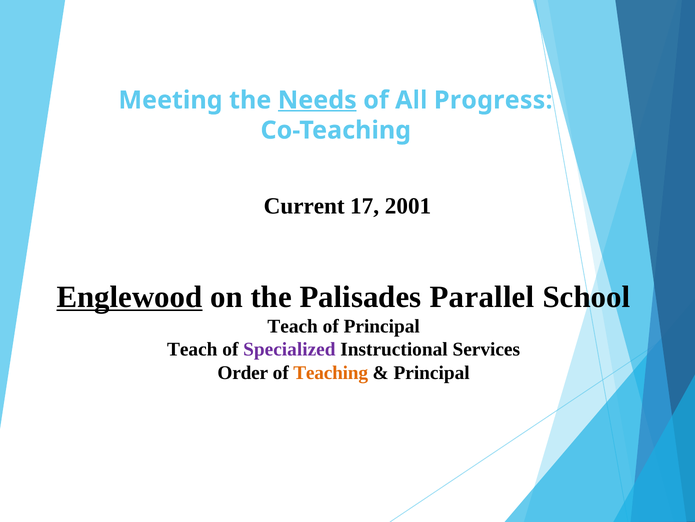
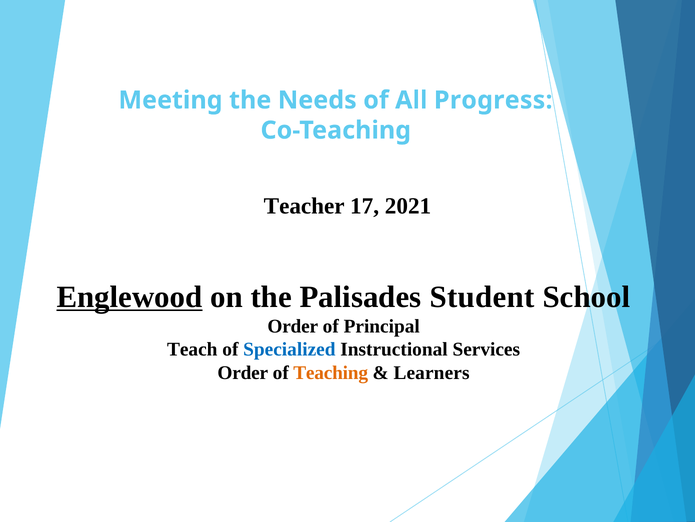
Needs underline: present -> none (317, 100)
Current: Current -> Teacher (304, 206)
2001: 2001 -> 2021 (408, 206)
Parallel: Parallel -> Student (482, 296)
Teach: Teach -> Order (293, 326)
Specialized colour: purple -> blue (289, 349)
Principal: Principal -> Learners (432, 372)
